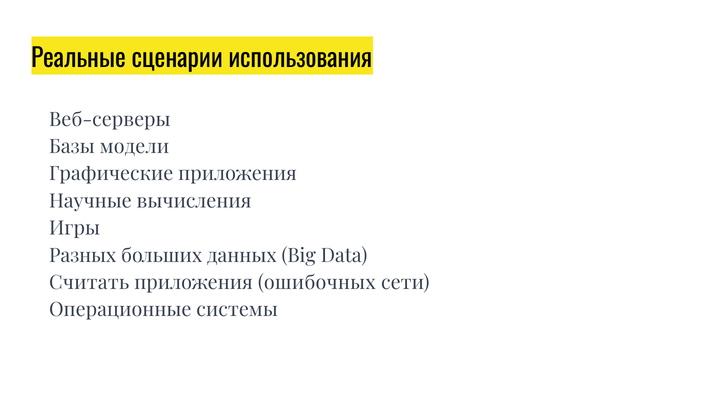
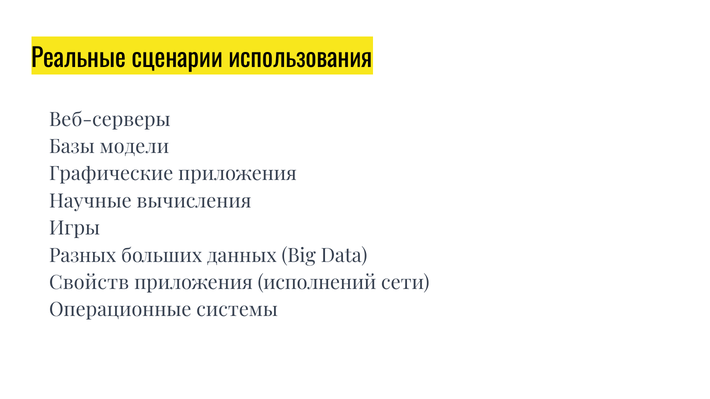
Считать: Считать -> Свойств (89, 283)
ошибочных: ошибочных -> исполнений (317, 283)
